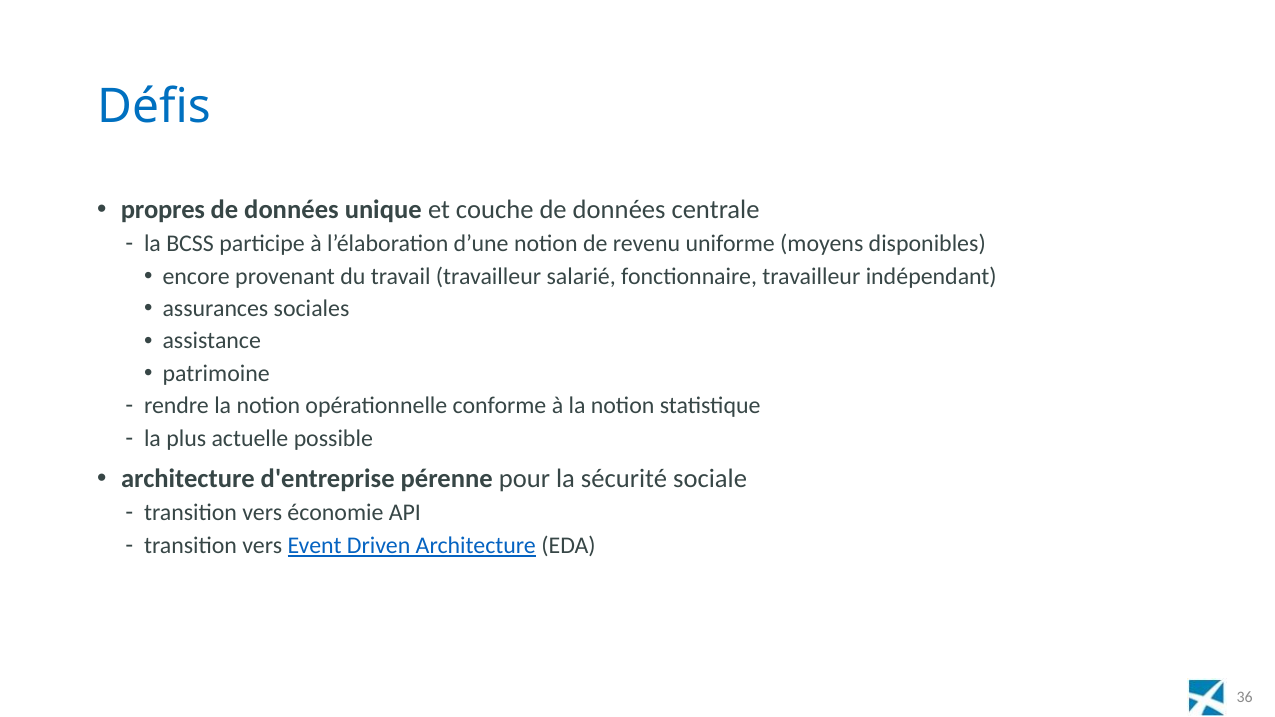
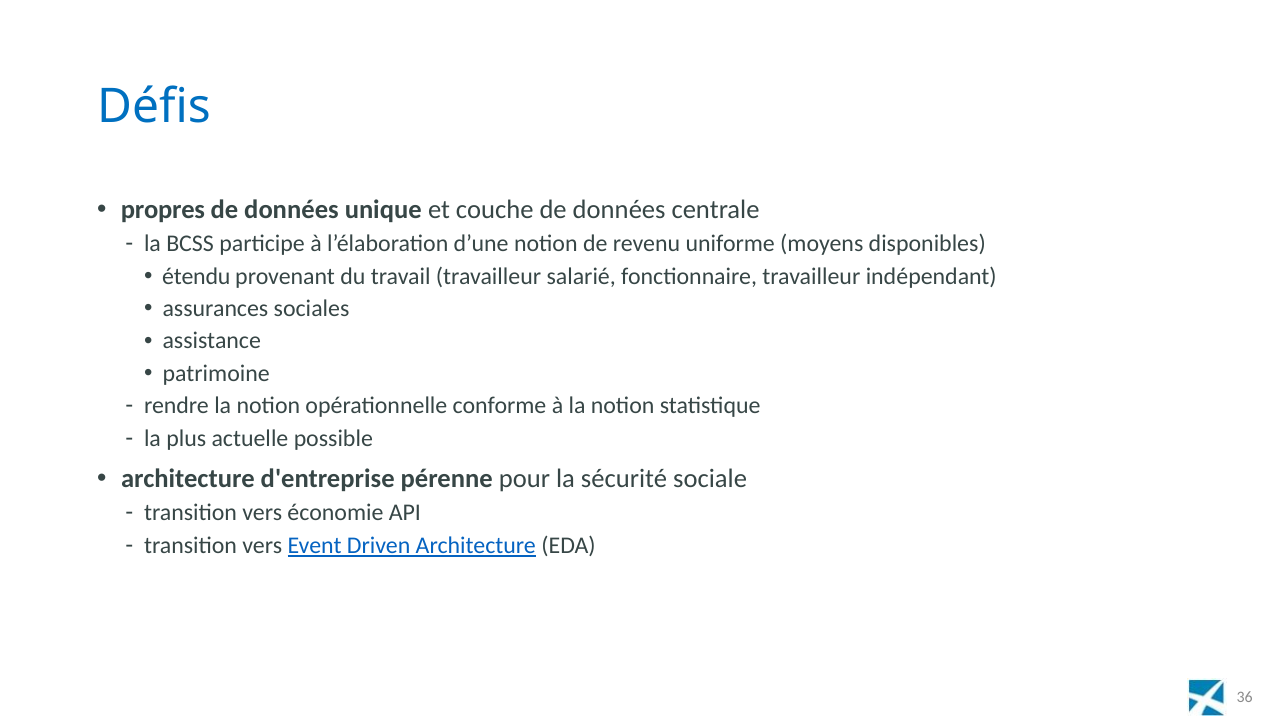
encore: encore -> étendu (196, 276)
